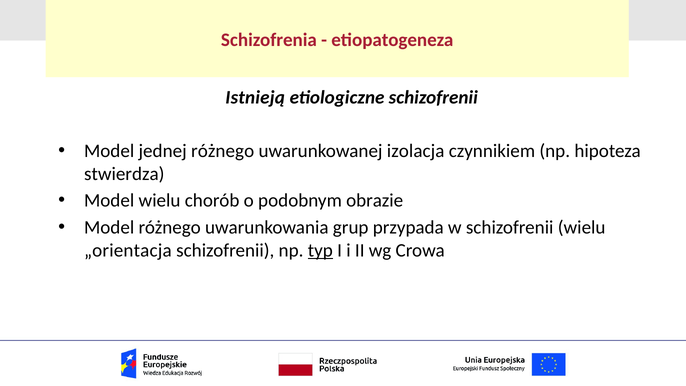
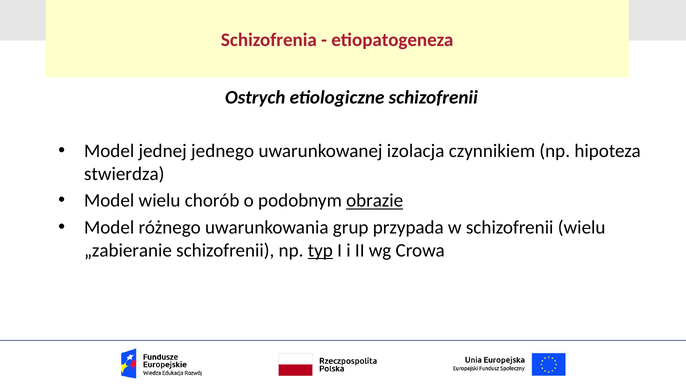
Istnieją: Istnieją -> Ostrych (255, 98)
jednej różnego: różnego -> jednego (223, 151)
obrazie underline: none -> present (375, 201)
„orientacja: „orientacja -> „zabieranie (128, 250)
